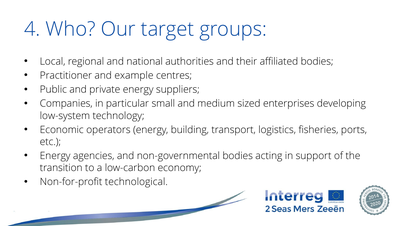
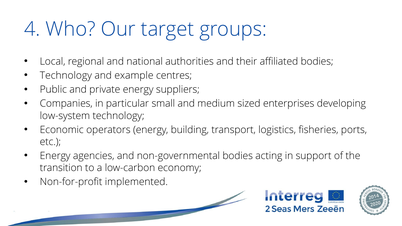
Practitioner: Practitioner -> Technology (66, 76)
technological: technological -> implemented (136, 182)
